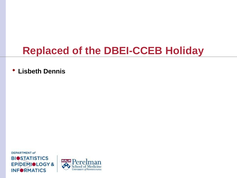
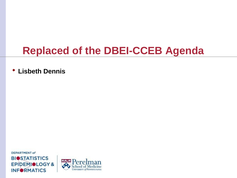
Holiday: Holiday -> Agenda (185, 51)
